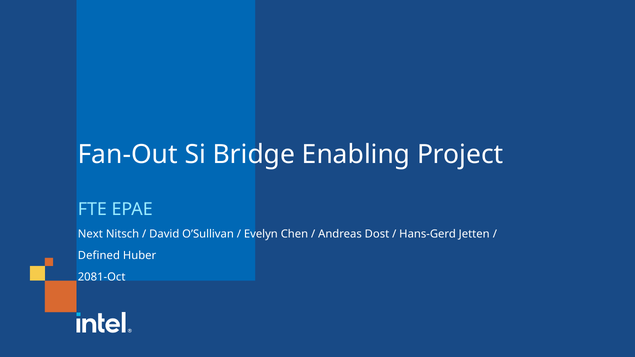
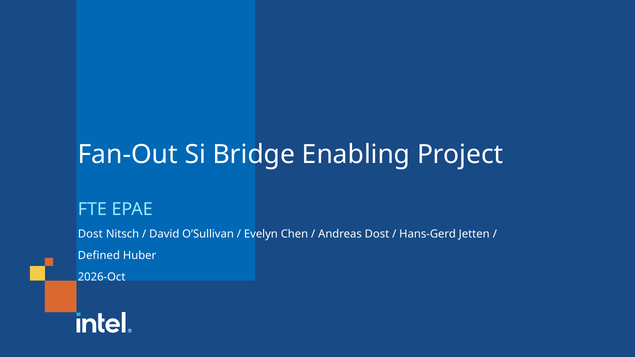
Next: Next -> Dost (90, 234)
2081-Oct: 2081-Oct -> 2026-Oct (102, 277)
